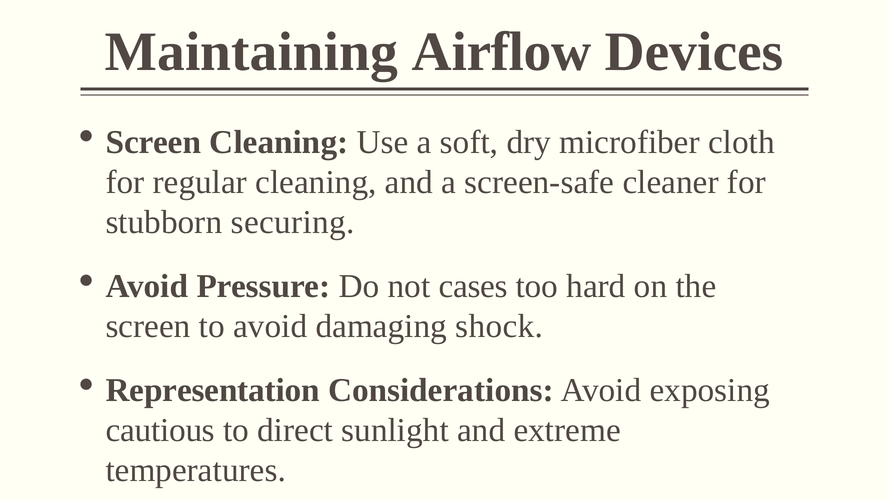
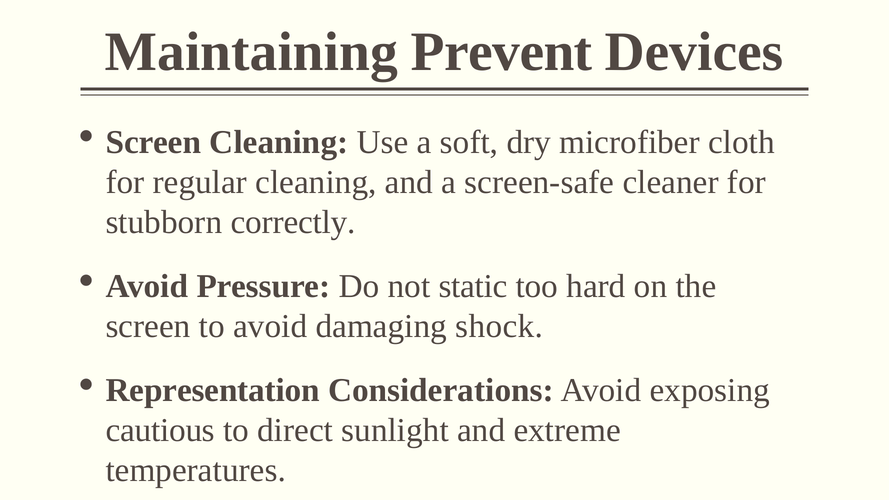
Airflow: Airflow -> Prevent (502, 52)
securing: securing -> correctly (293, 222)
cases: cases -> static (473, 286)
